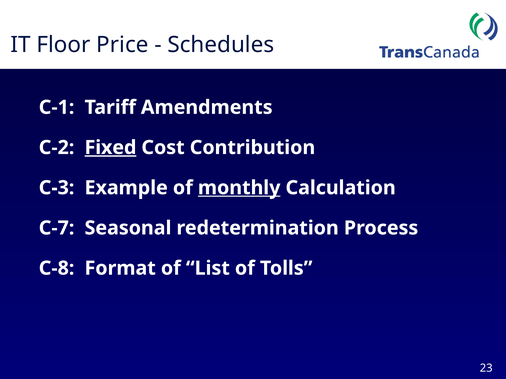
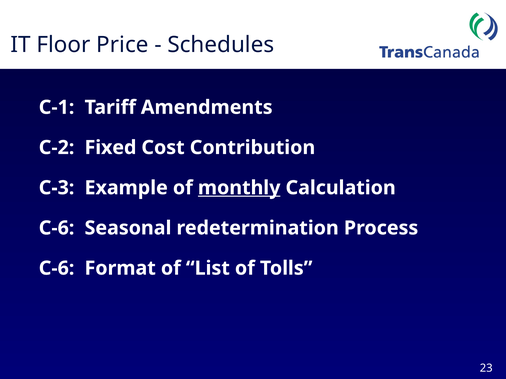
Fixed underline: present -> none (110, 148)
C-7: C-7 -> C-6 (57, 228)
C-8: C-8 -> C-6 (57, 269)
